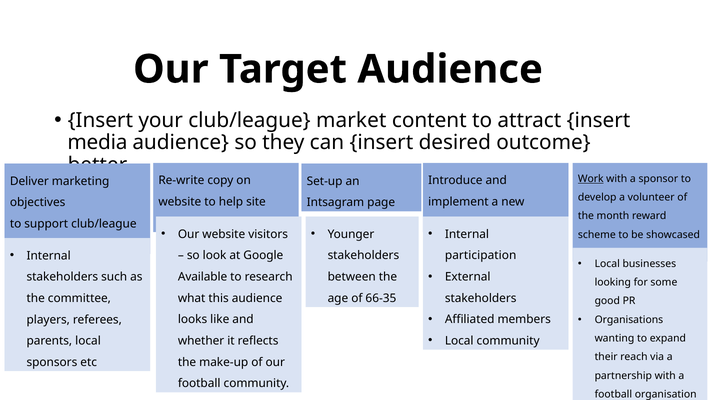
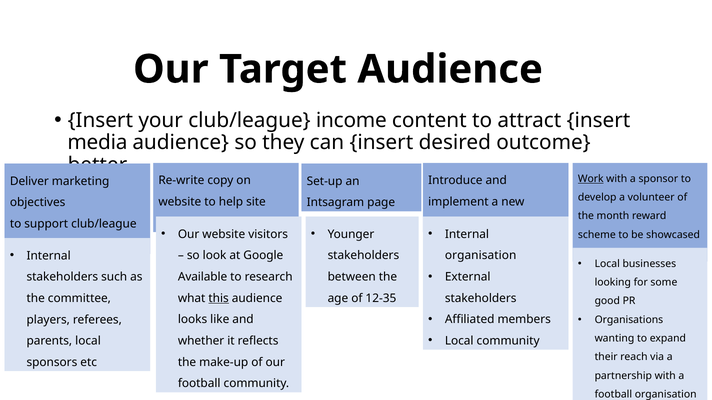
market: market -> income (351, 120)
participation: participation -> organisation (481, 256)
this underline: none -> present (219, 299)
66-35: 66-35 -> 12-35 (381, 299)
